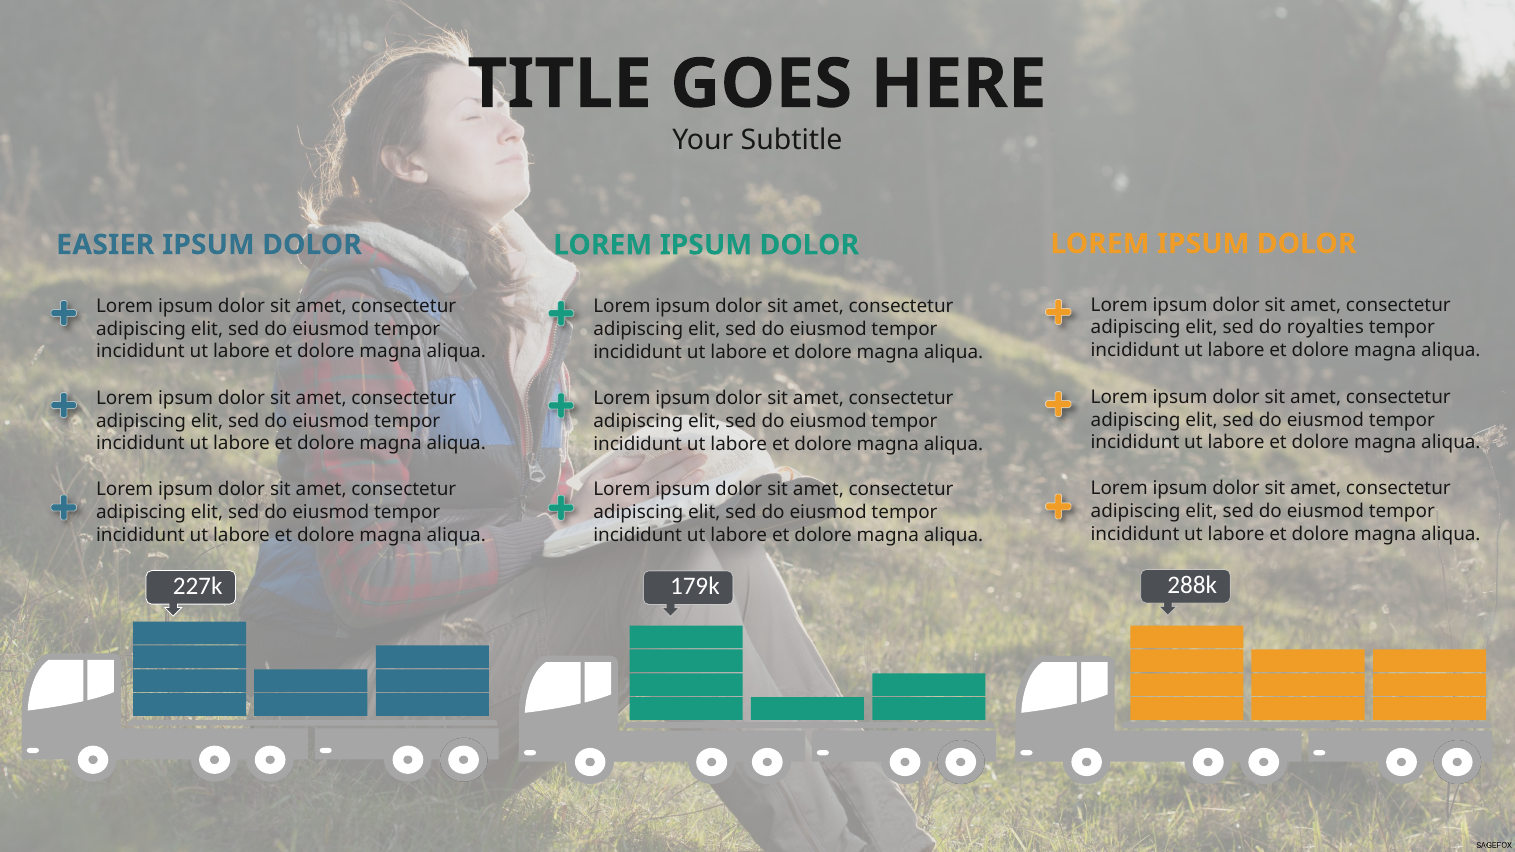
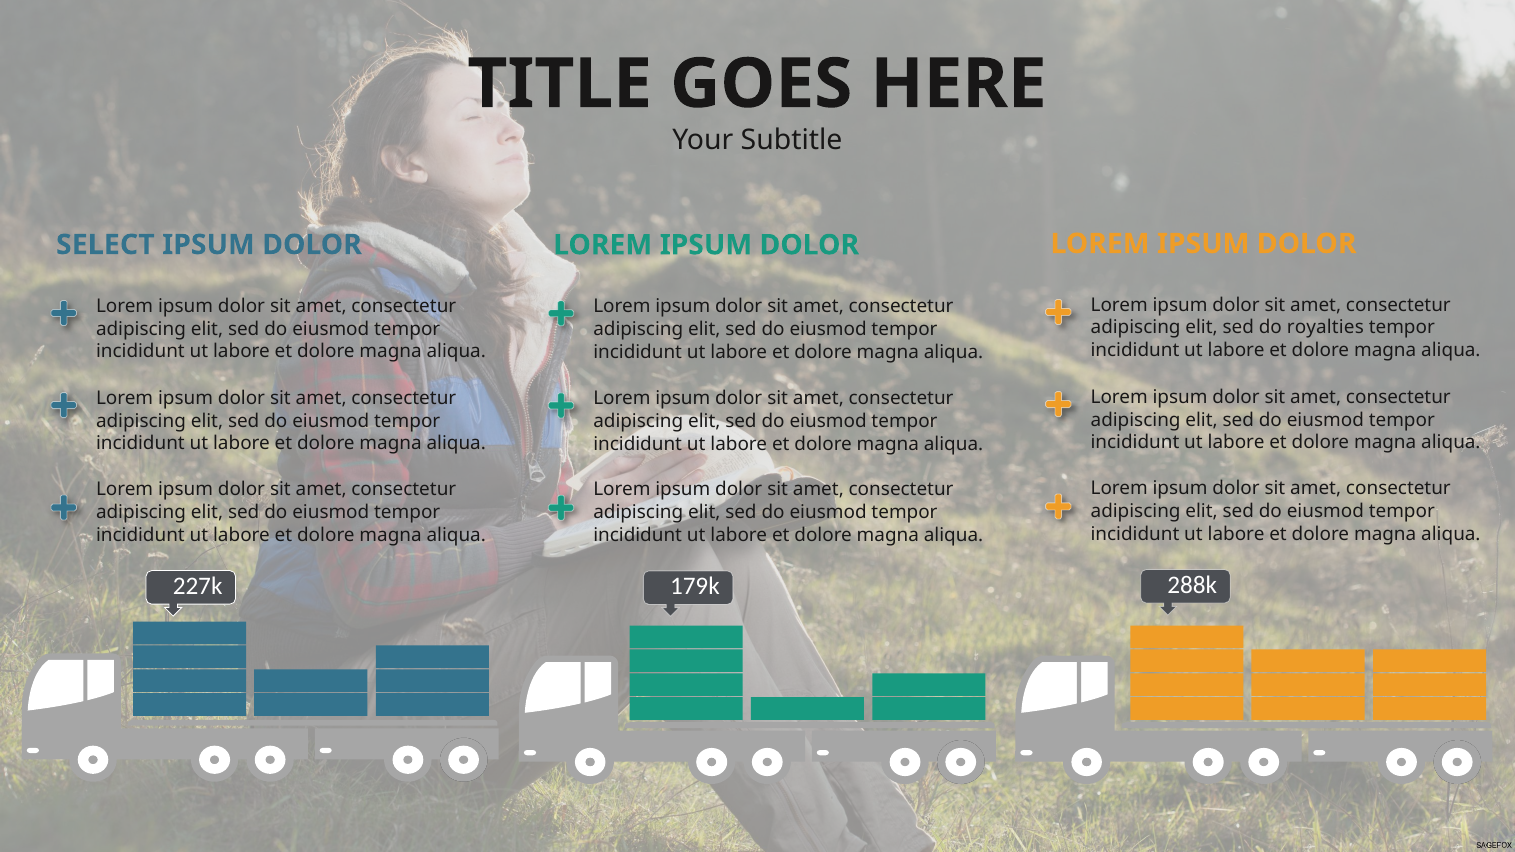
EASIER: EASIER -> SELECT (105, 245)
